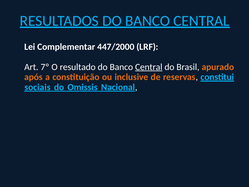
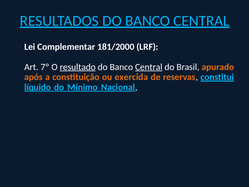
447/2000: 447/2000 -> 181/2000 (116, 47)
resultado underline: none -> present (78, 67)
inclusive: inclusive -> exercida (131, 77)
sociais: sociais -> líquido (38, 87)
Omissis: Omissis -> Mínimo (83, 87)
